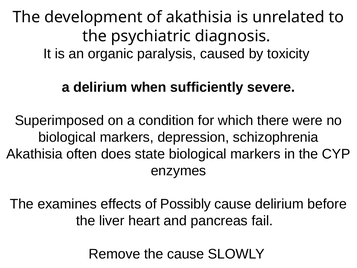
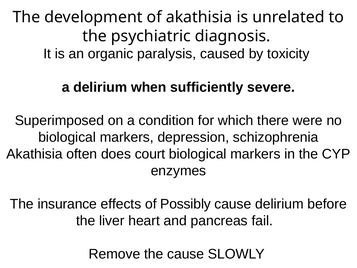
state: state -> court (150, 154)
examines: examines -> insurance (67, 204)
